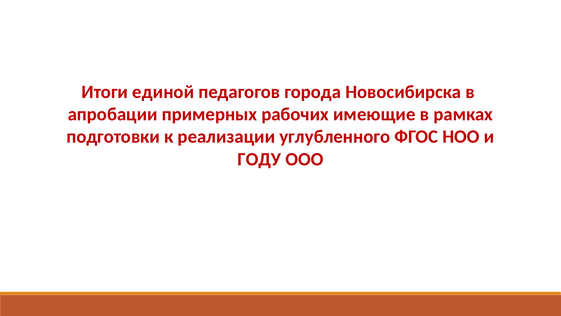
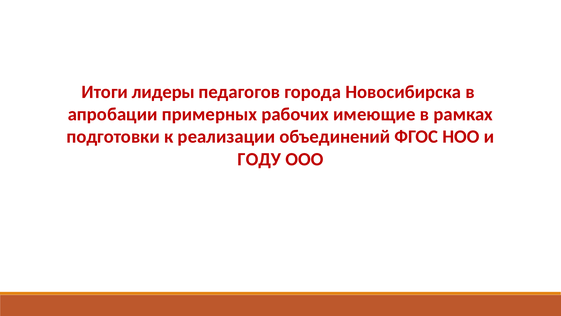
единой: единой -> лидеры (163, 92)
углубленного: углубленного -> объединений (335, 137)
